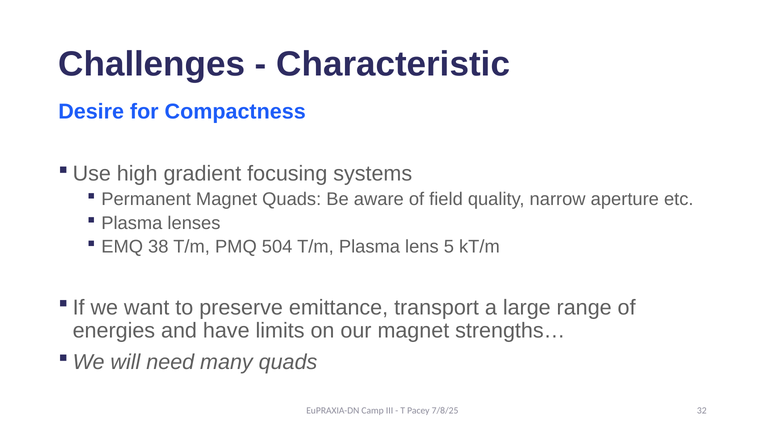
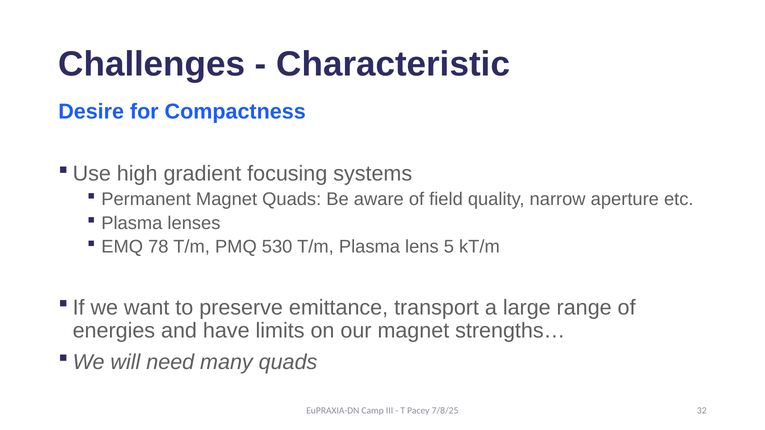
38: 38 -> 78 (158, 247)
504: 504 -> 530 (277, 247)
